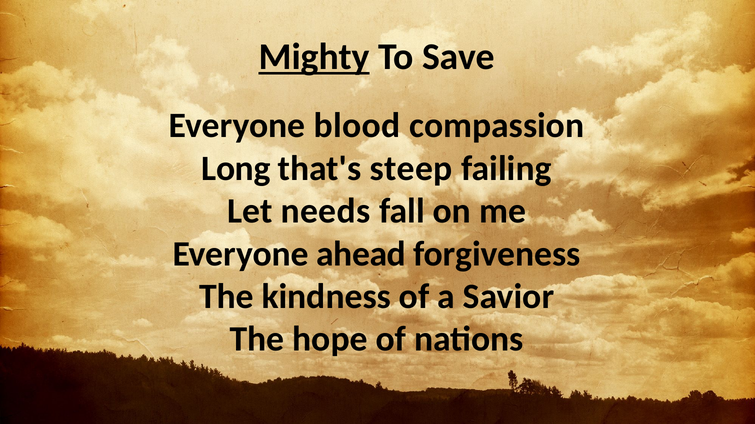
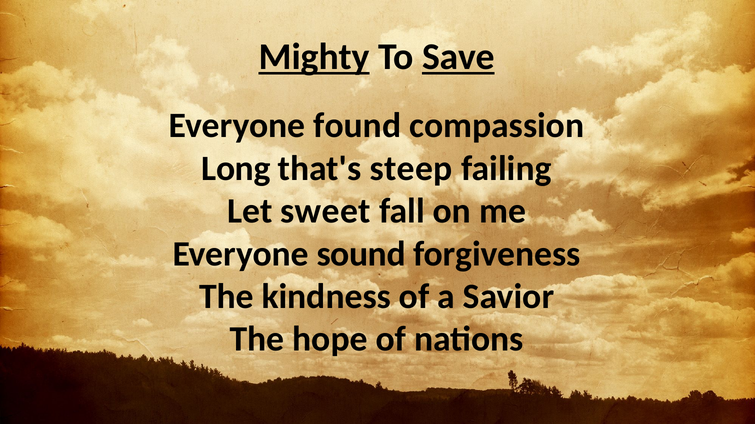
Save underline: none -> present (459, 57)
blood: blood -> found (357, 126)
needs: needs -> sweet (326, 211)
ahead: ahead -> sound (361, 254)
